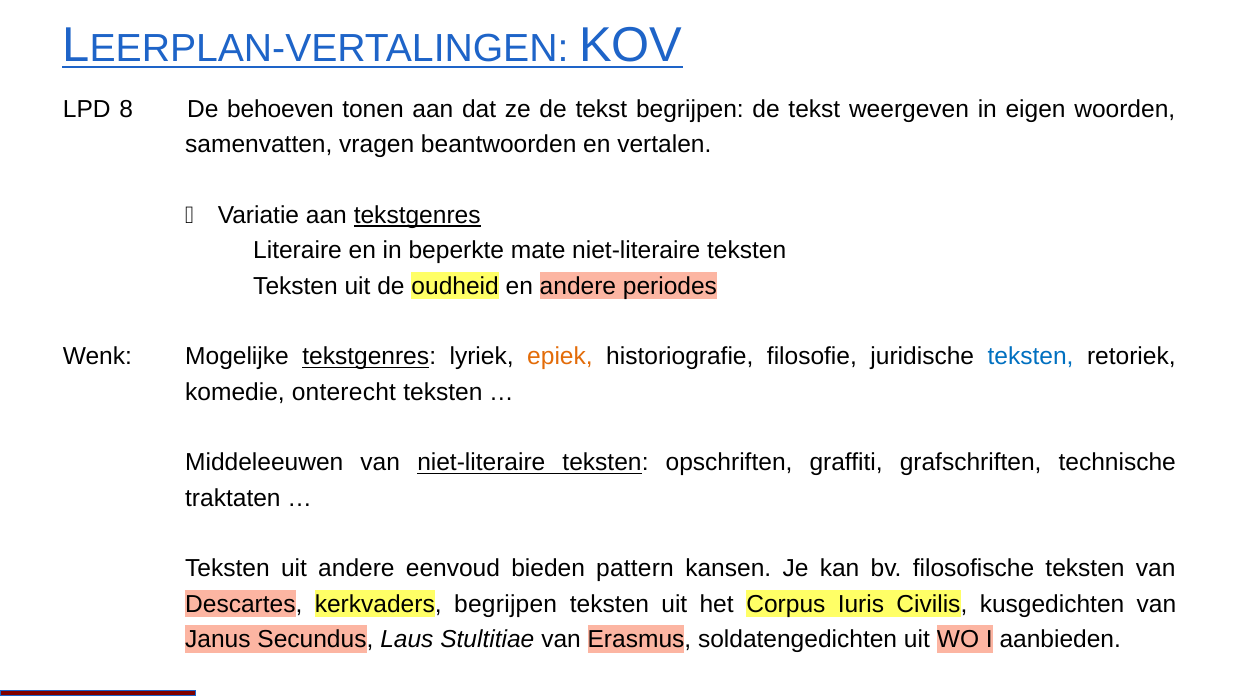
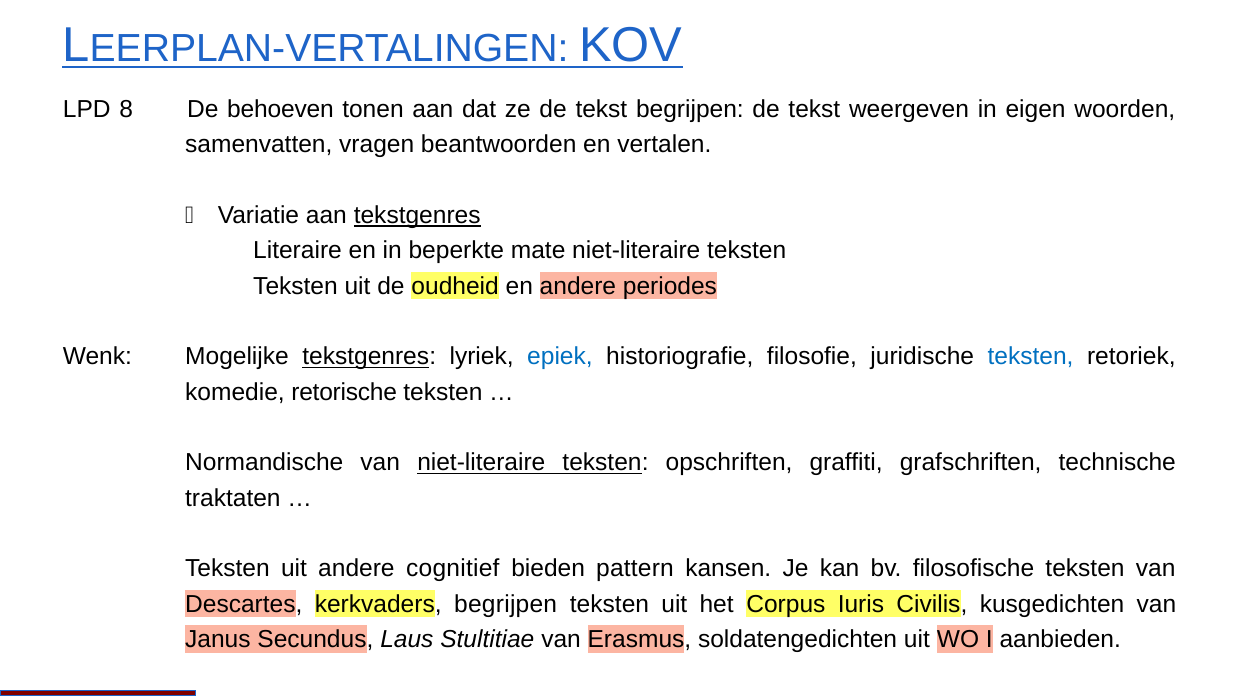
epiek colour: orange -> blue (560, 357)
onterecht: onterecht -> retorische (344, 392)
Middeleeuwen: Middeleeuwen -> Normandische (264, 463)
eenvoud: eenvoud -> cognitief (453, 569)
